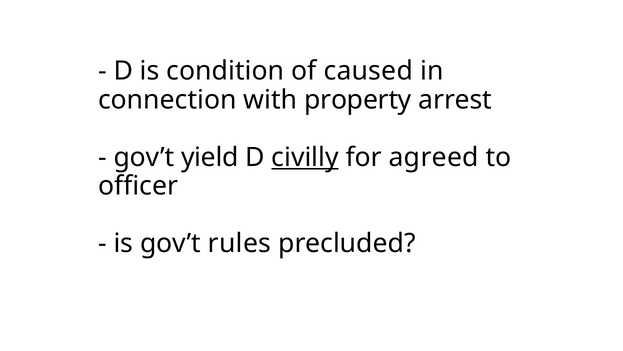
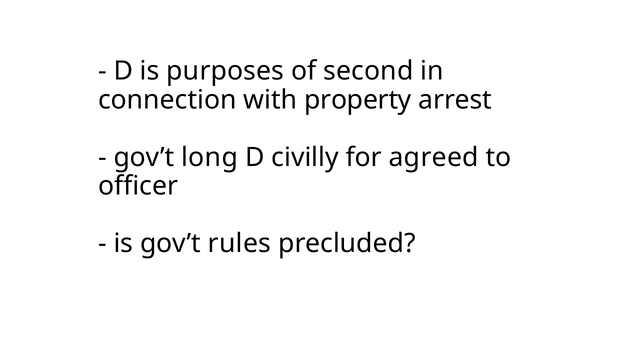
condition: condition -> purposes (225, 71)
caused: caused -> second (368, 71)
yield: yield -> long (210, 157)
civilly underline: present -> none (305, 157)
